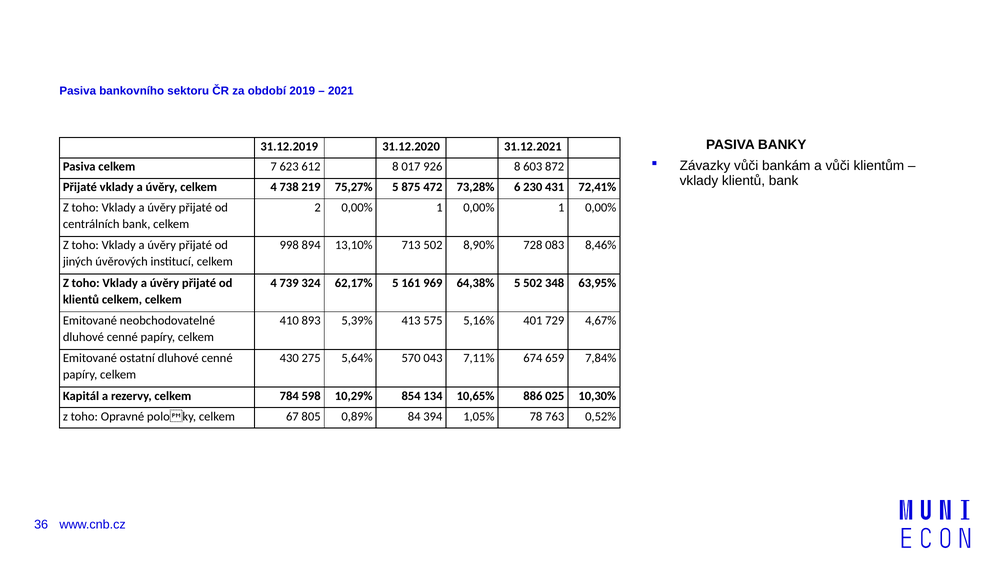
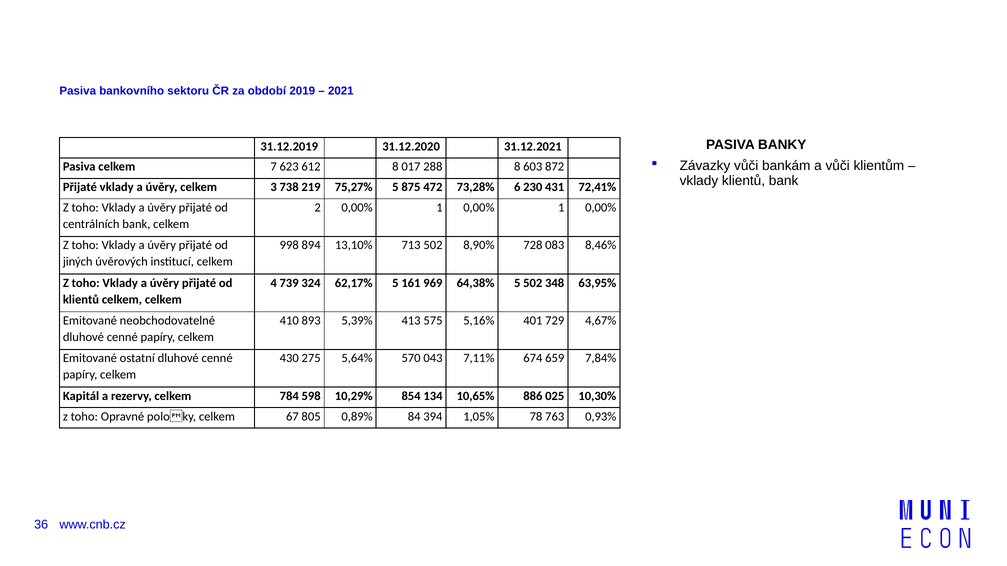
926: 926 -> 288 (433, 167)
úvěry celkem 4: 4 -> 3 (274, 187)
0,52%: 0,52% -> 0,93% (601, 417)
